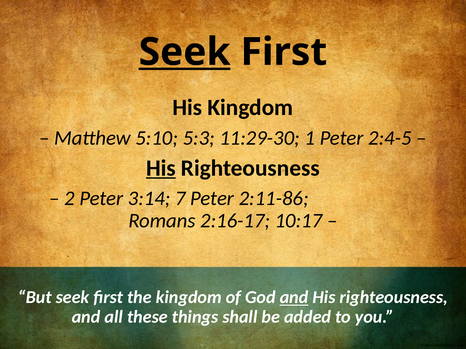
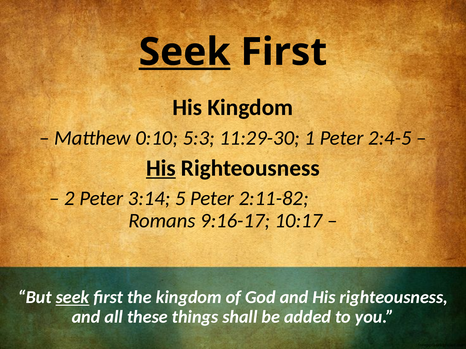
5:10: 5:10 -> 0:10 (157, 138)
7: 7 -> 5 (180, 199)
2:11-86: 2:11-86 -> 2:11-82 (274, 199)
2:16-17: 2:16-17 -> 9:16-17 (235, 221)
seek underline: none -> present (72, 298)
and underline: present -> none (294, 298)
